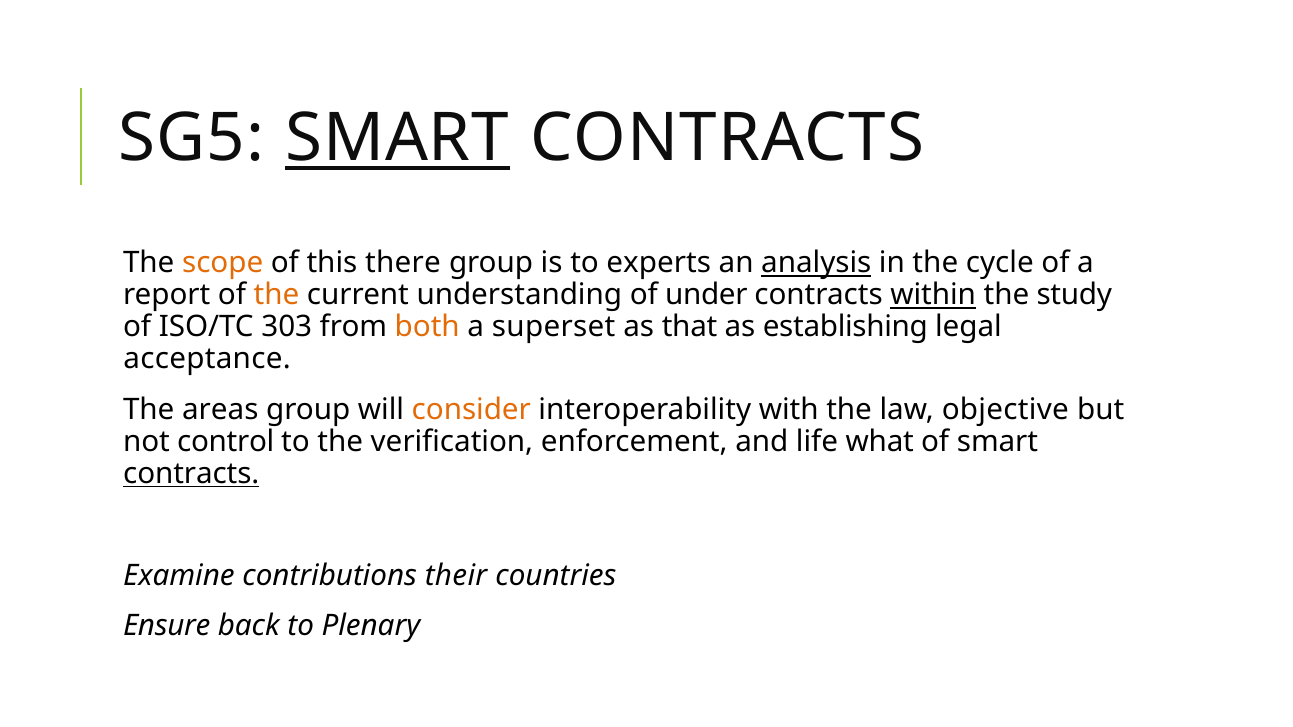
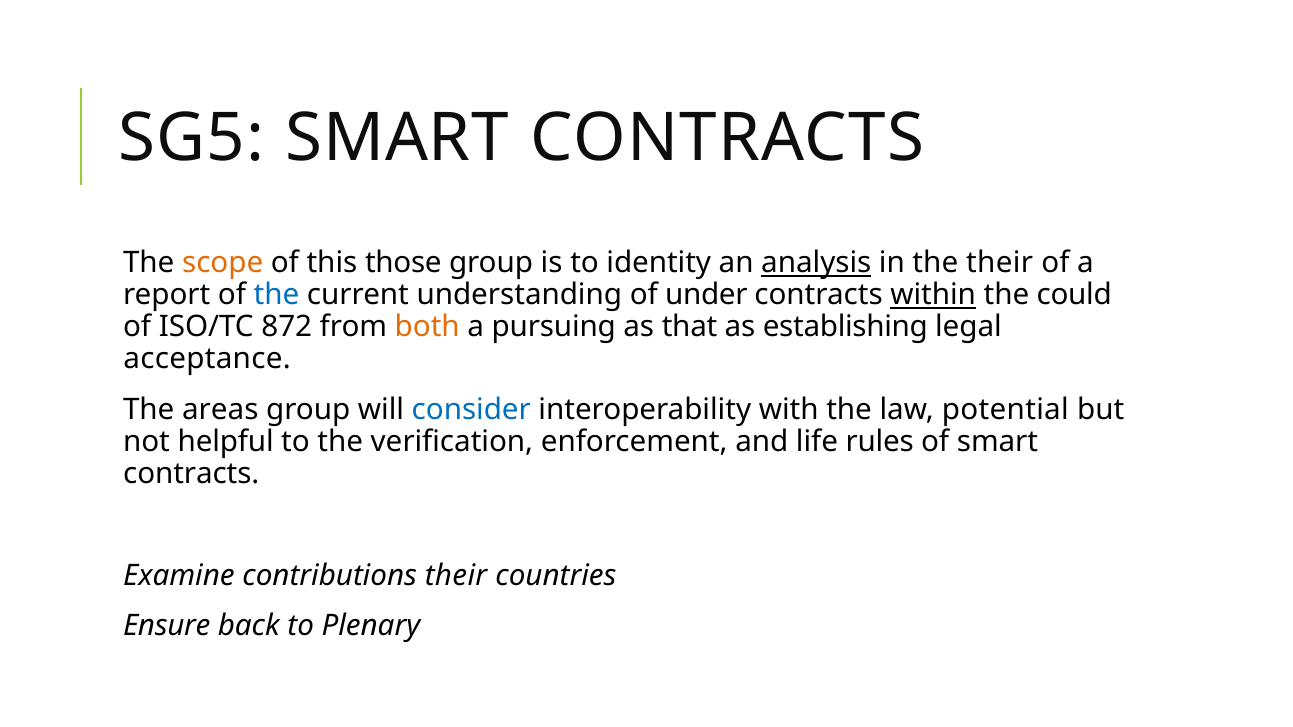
SMART underline: present -> none (397, 139)
there: there -> those (403, 263)
experts: experts -> identity (659, 263)
the cycle: cycle -> their (1000, 263)
the colour: orange -> blue (277, 295)
study: study -> could (1074, 295)
303: 303 -> 872 (287, 327)
superset: superset -> pursuing (554, 327)
consider colour: orange -> blue (471, 410)
objective: objective -> potential (1005, 410)
control: control -> helpful (226, 442)
what: what -> rules (880, 442)
contracts underline: present -> none (191, 474)
